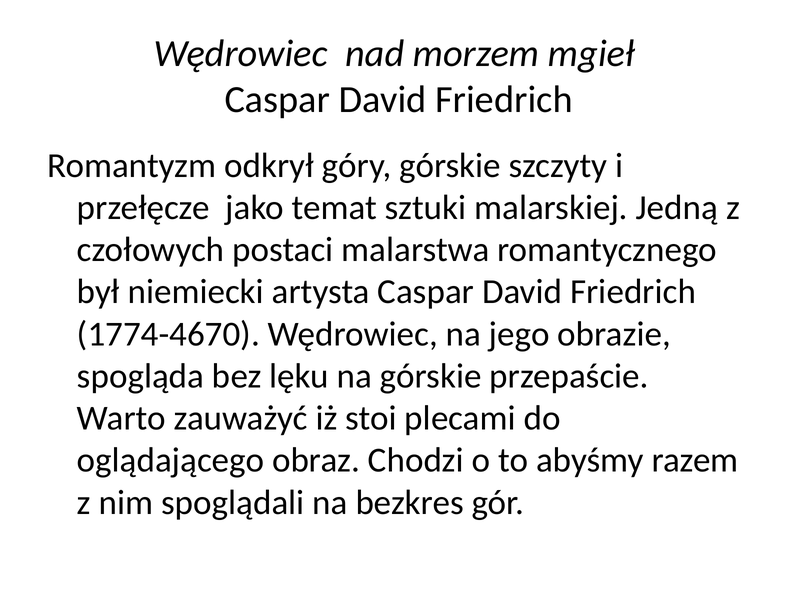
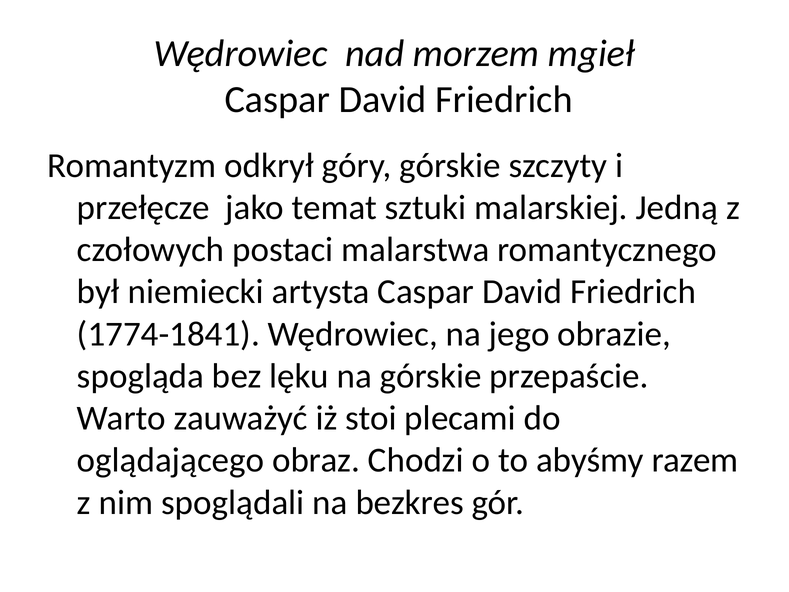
1774-4670: 1774-4670 -> 1774-1841 (168, 334)
